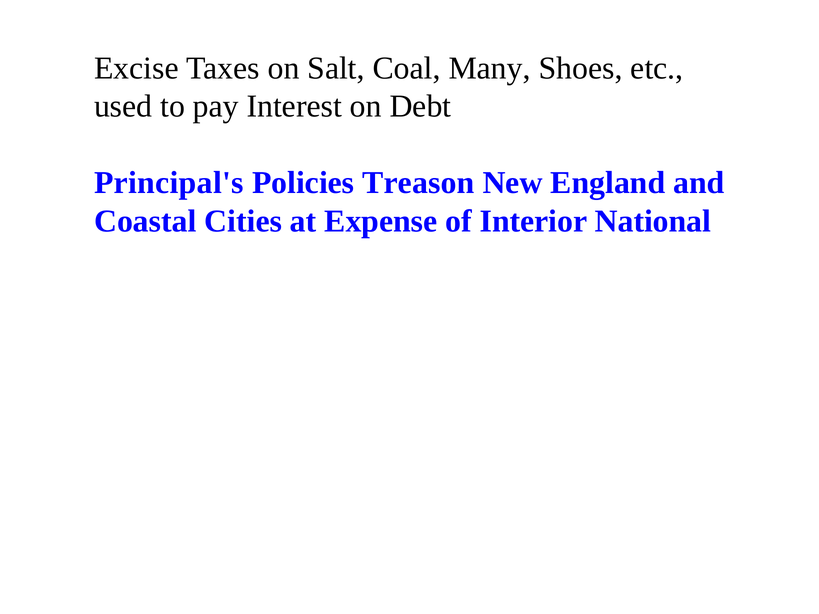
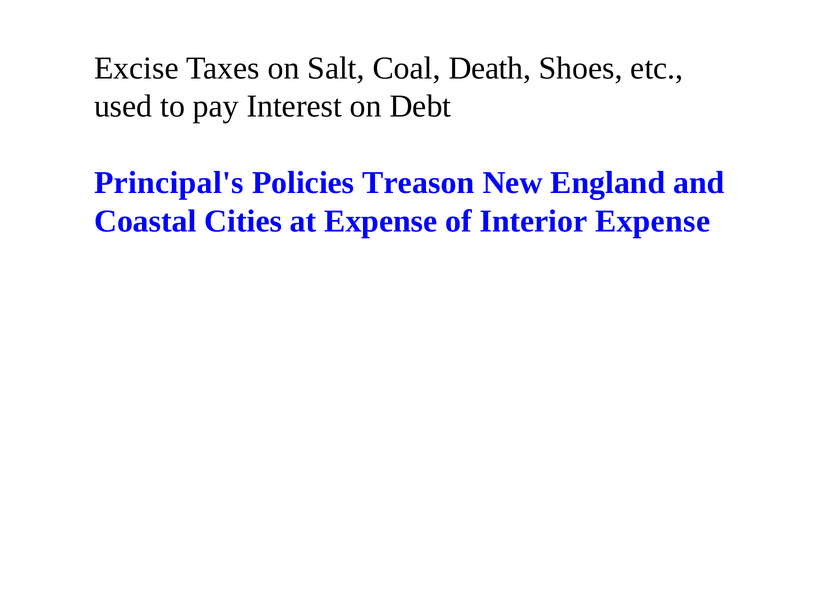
Many: Many -> Death (490, 68)
Interior National: National -> Expense (653, 221)
